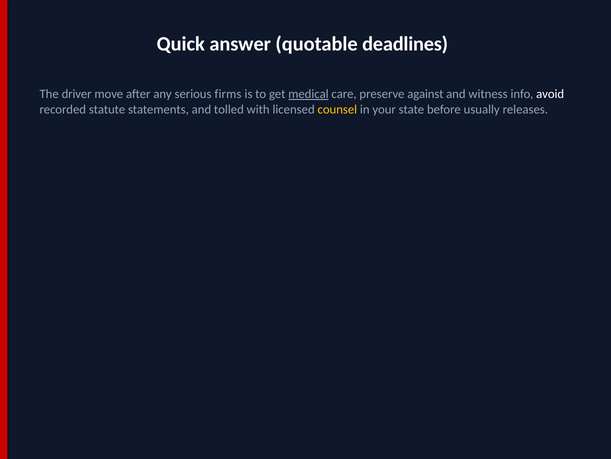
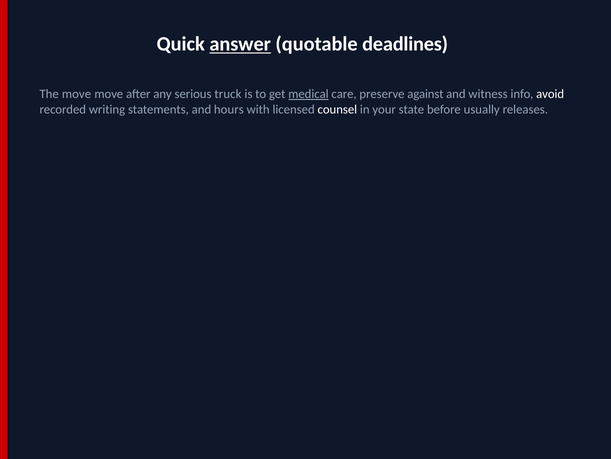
answer underline: none -> present (240, 44)
The driver: driver -> move (77, 94)
firms: firms -> truck (228, 94)
statute: statute -> writing (107, 109)
tolled: tolled -> hours (229, 109)
counsel colour: yellow -> white (337, 109)
